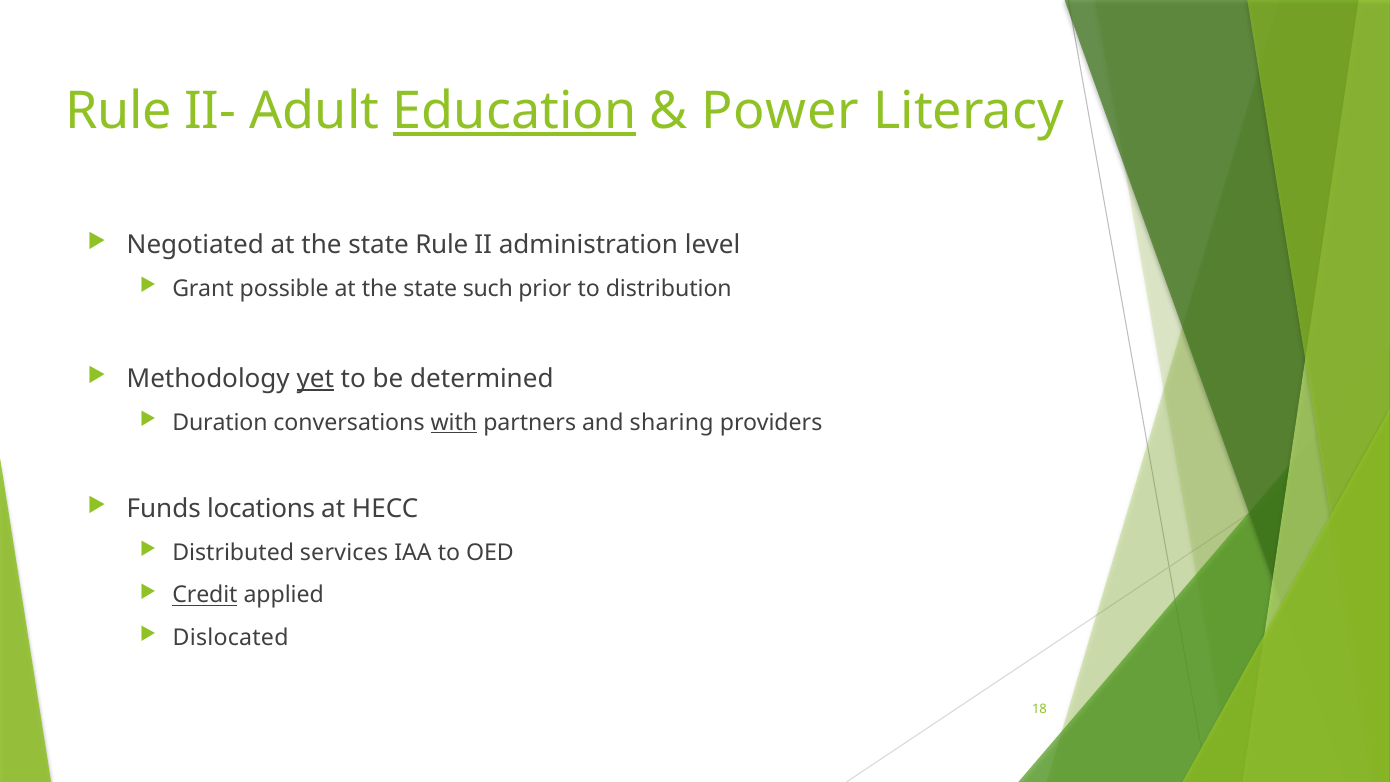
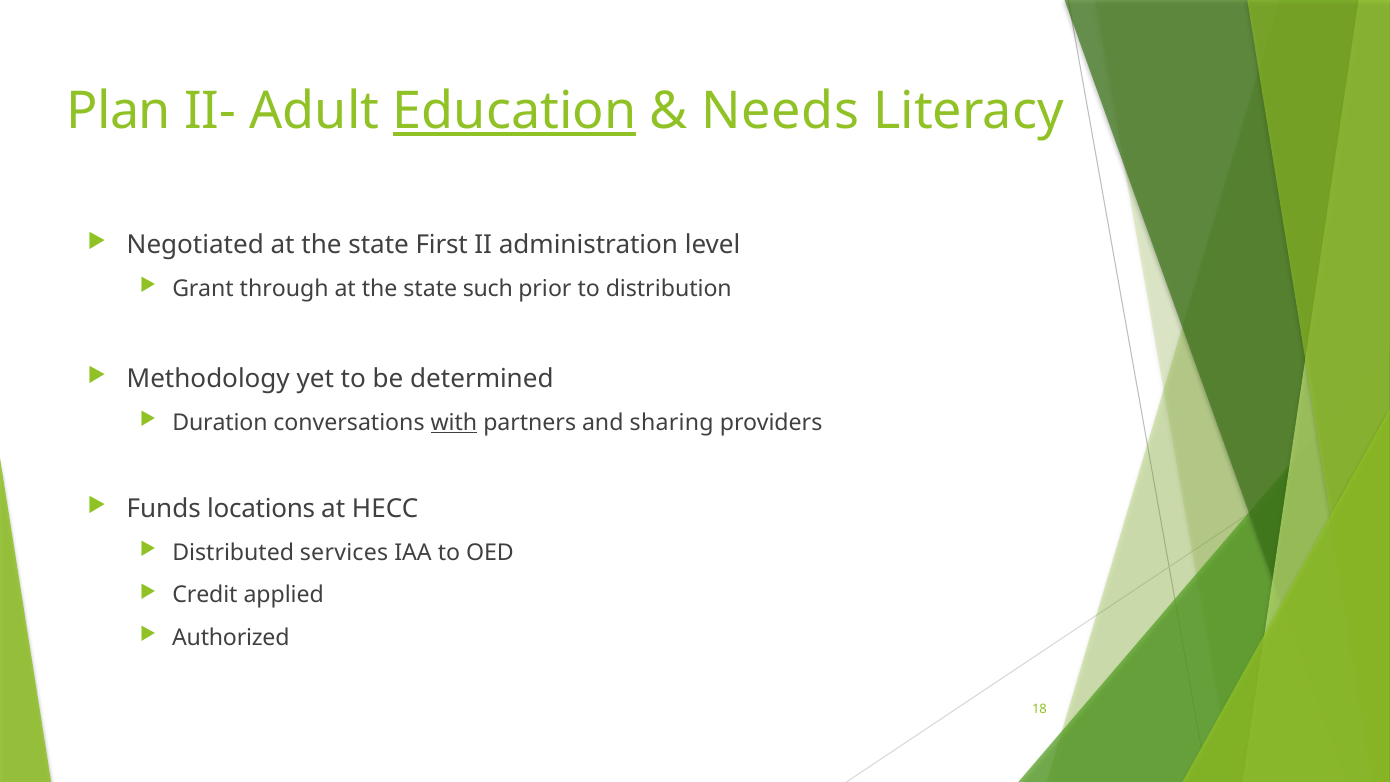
Rule: Rule -> Plan (119, 112)
Power: Power -> Needs (780, 112)
state Rule: Rule -> First (442, 245)
possible: possible -> through (284, 289)
yet underline: present -> none (315, 379)
Credit underline: present -> none (205, 595)
Dislocated: Dislocated -> Authorized (231, 637)
